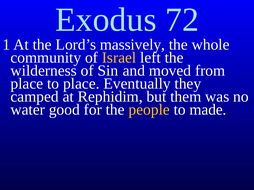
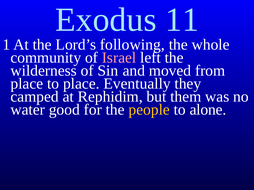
72: 72 -> 11 (182, 20)
massively: massively -> following (132, 45)
Israel colour: yellow -> pink (119, 58)
made: made -> alone (208, 110)
